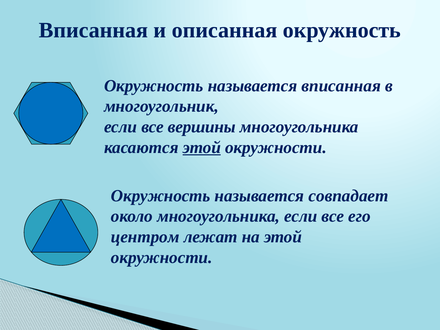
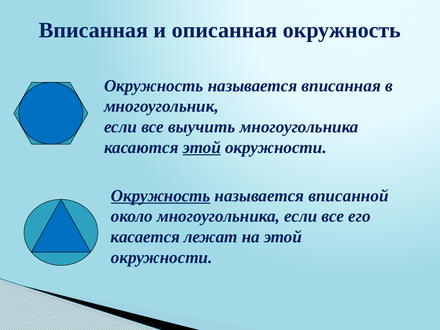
вершины: вершины -> выучить (202, 127)
Окружность underline: none -> present (161, 196)
совпадает: совпадает -> вписанной (349, 196)
центром: центром -> касается (145, 237)
